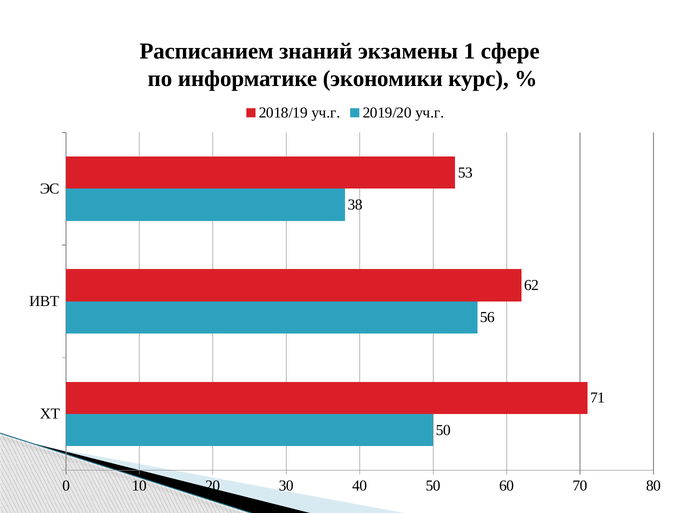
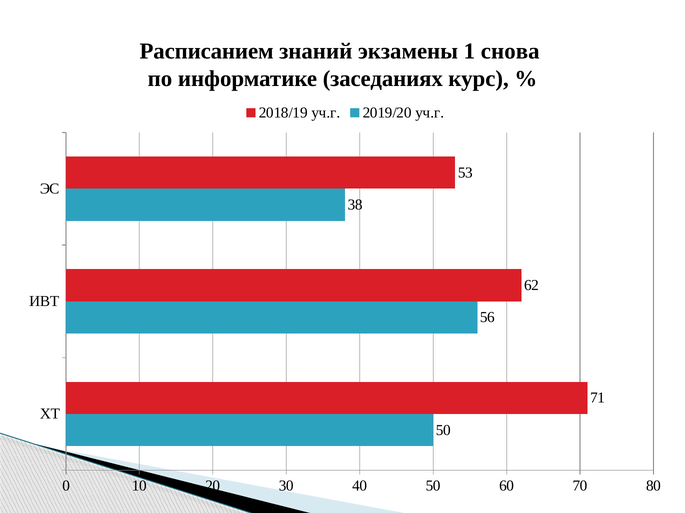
сфере: сфере -> снова (510, 51)
экономики: экономики -> заседаниях (383, 79)
